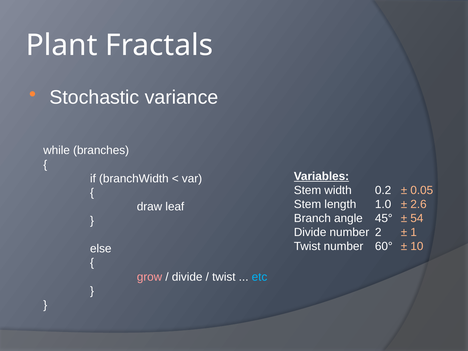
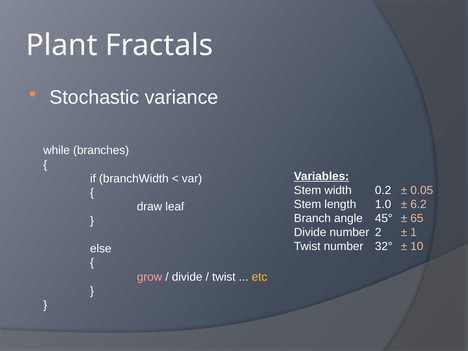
2.6: 2.6 -> 6.2 (419, 204)
54: 54 -> 65 (417, 218)
60°: 60° -> 32° (384, 246)
etc colour: light blue -> yellow (260, 277)
